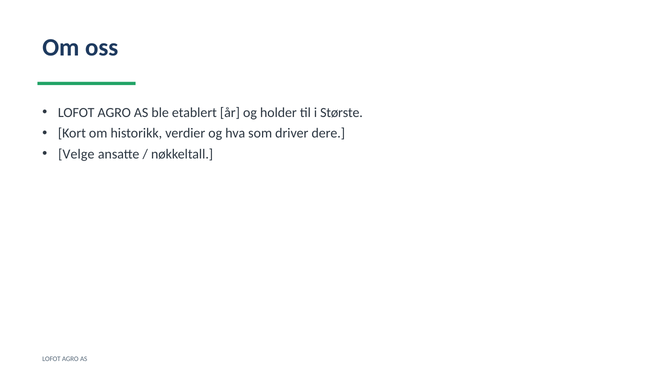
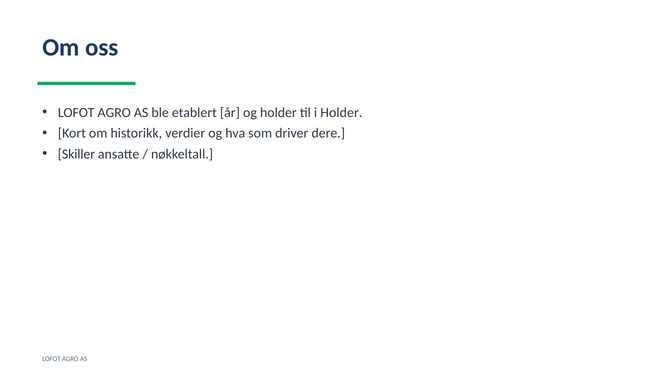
i Største: Største -> Holder (341, 113)
Velge: Velge -> Skiller (76, 154)
